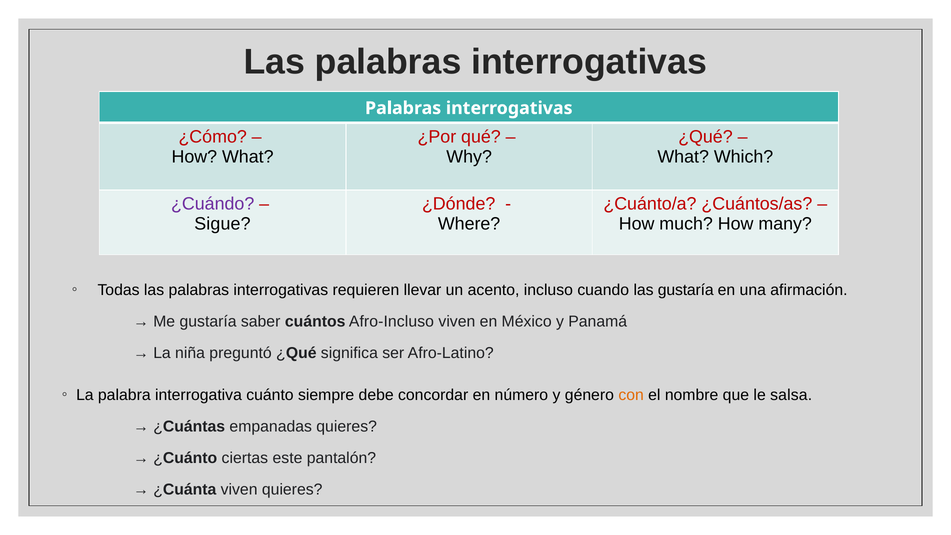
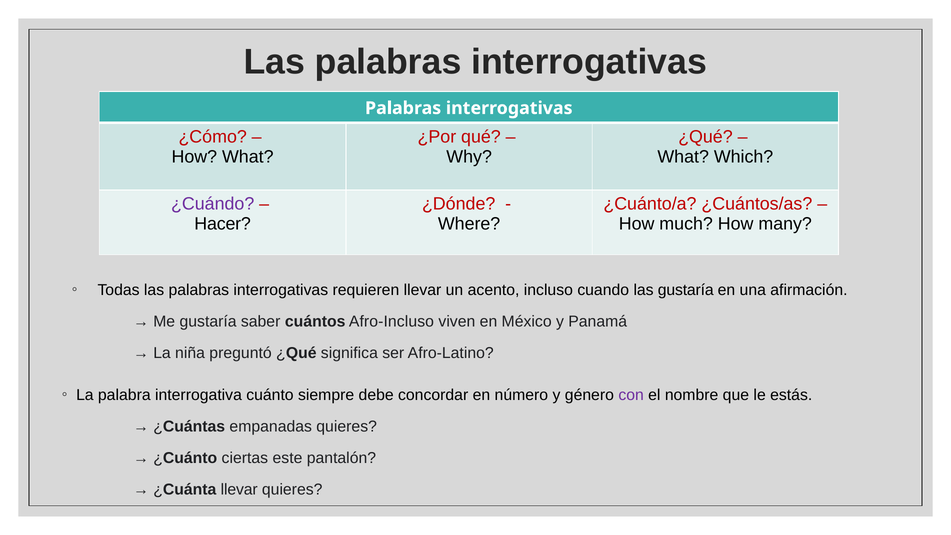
Sigue: Sigue -> Hacer (223, 224)
con colour: orange -> purple (631, 395)
salsa: salsa -> estás (791, 395)
¿Cuánta viven: viven -> llevar (239, 490)
